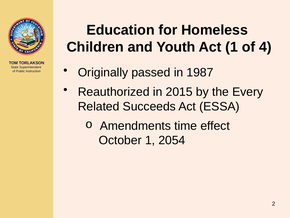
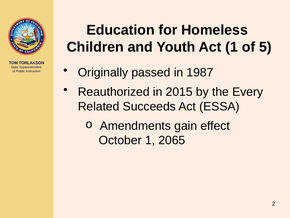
4: 4 -> 5 (265, 47)
time: time -> gain (186, 126)
2054: 2054 -> 2065 (172, 140)
